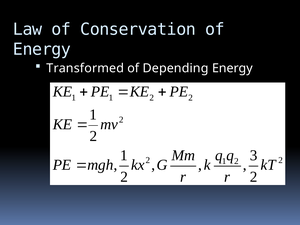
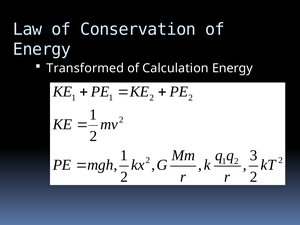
Depending: Depending -> Calculation (176, 68)
